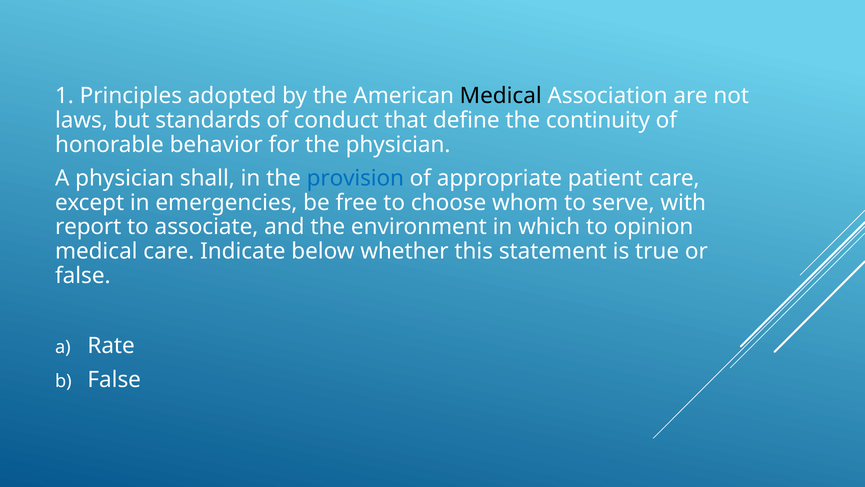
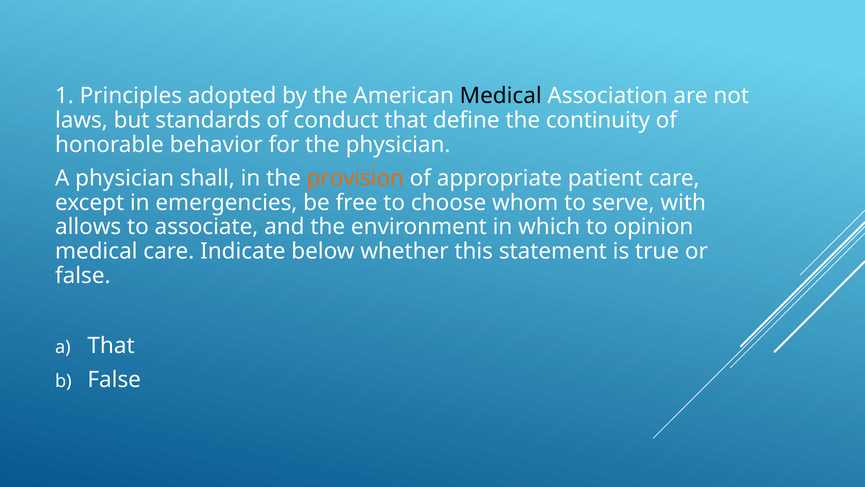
provision colour: blue -> orange (355, 178)
report: report -> allows (88, 227)
a Rate: Rate -> That (111, 346)
